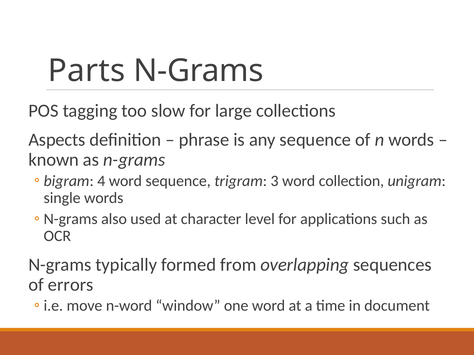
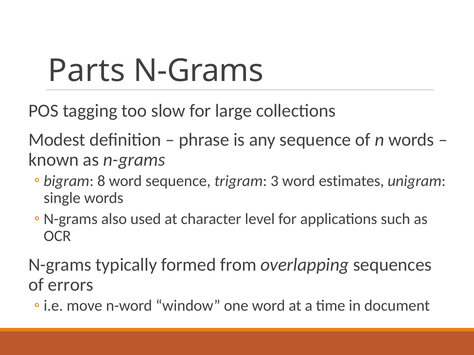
Aspects: Aspects -> Modest (57, 140)
4: 4 -> 8 (101, 181)
collection: collection -> estimates (351, 181)
